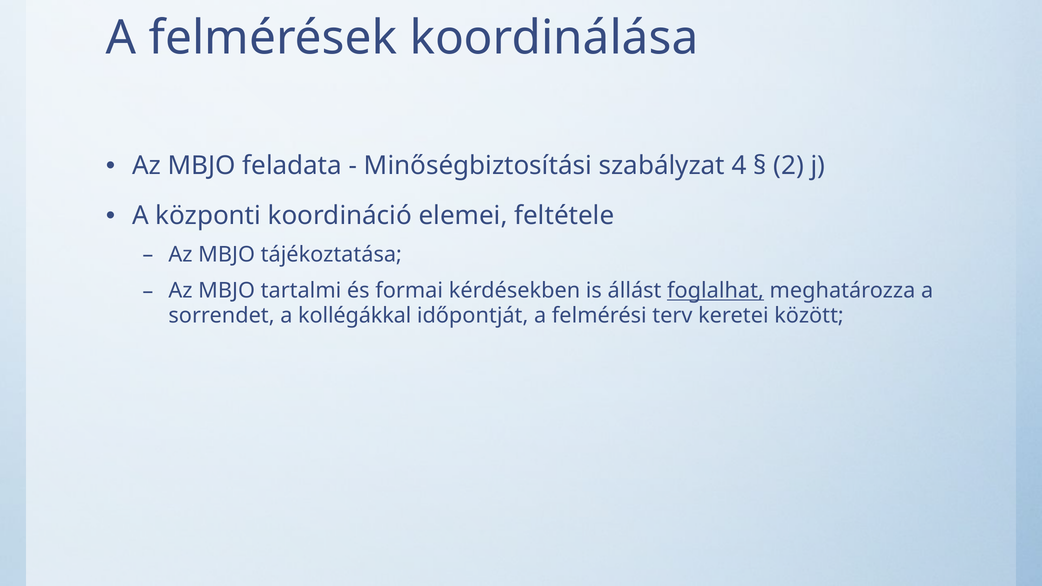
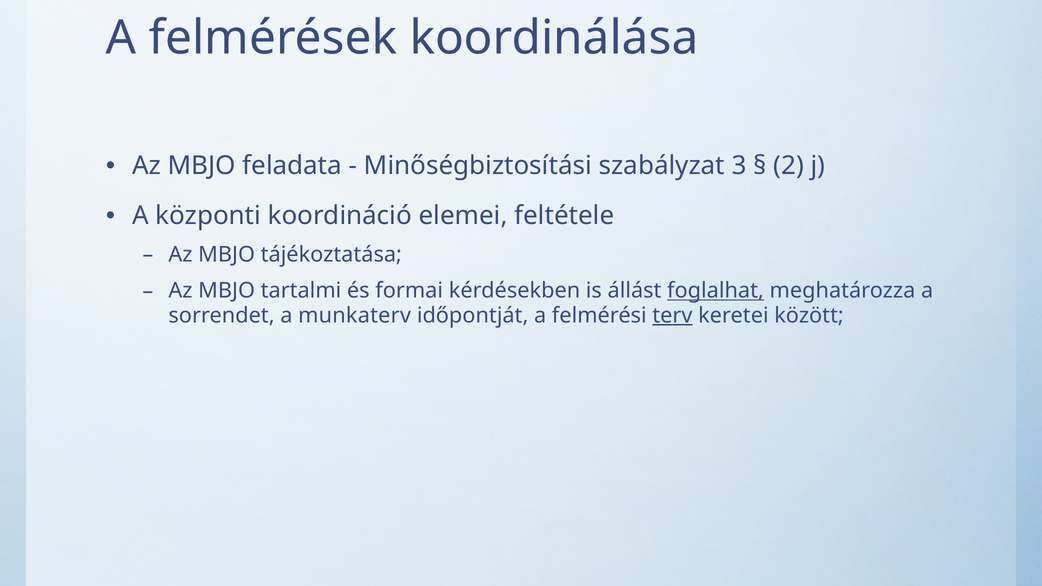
4: 4 -> 3 (739, 166)
kollégákkal: kollégákkal -> munkaterv (355, 316)
terv underline: none -> present (672, 316)
